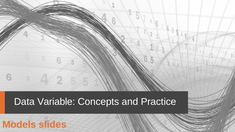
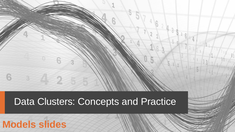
Variable: Variable -> Clusters (56, 102)
